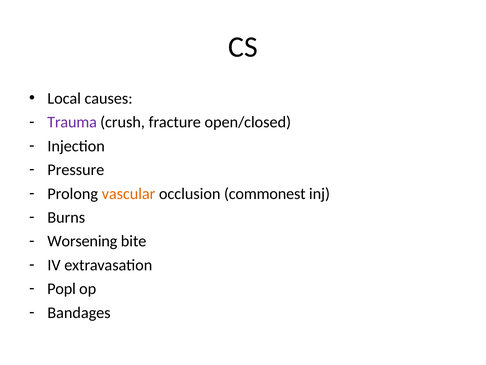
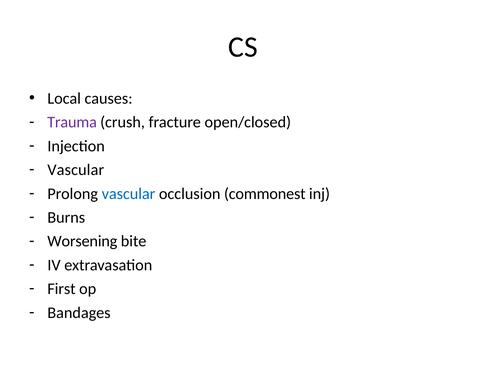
Pressure: Pressure -> Vascular (76, 170)
vascular colour: orange -> blue (129, 193)
Popl: Popl -> First (61, 288)
